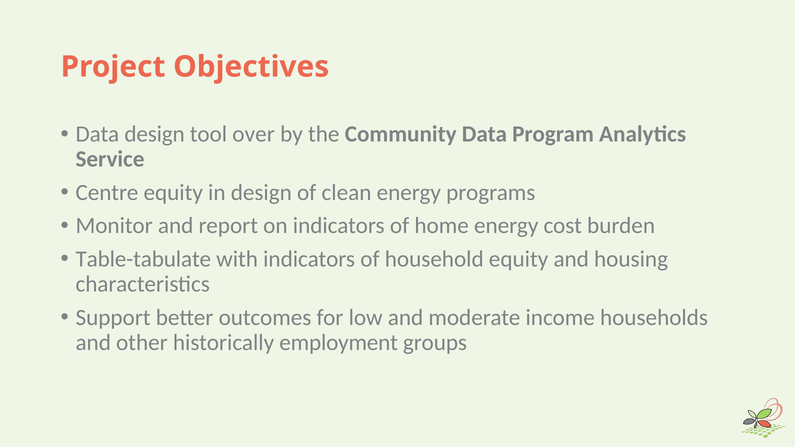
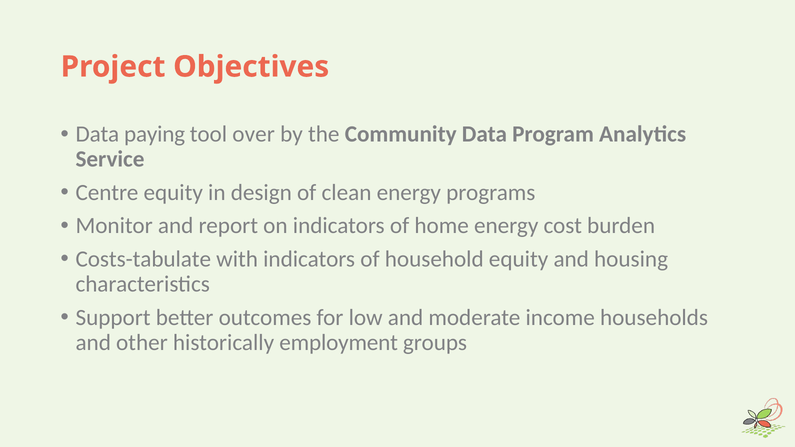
Data design: design -> paying (155, 134)
Table-tabulate: Table-tabulate -> Costs-tabulate (143, 259)
